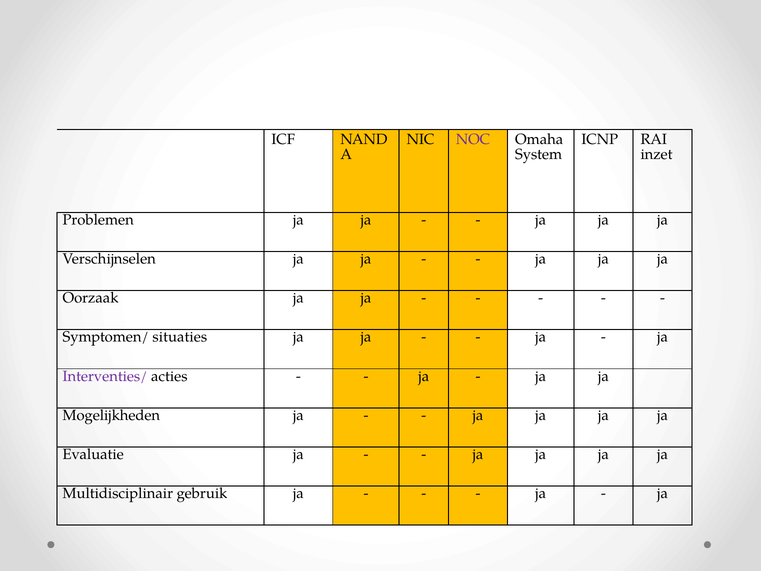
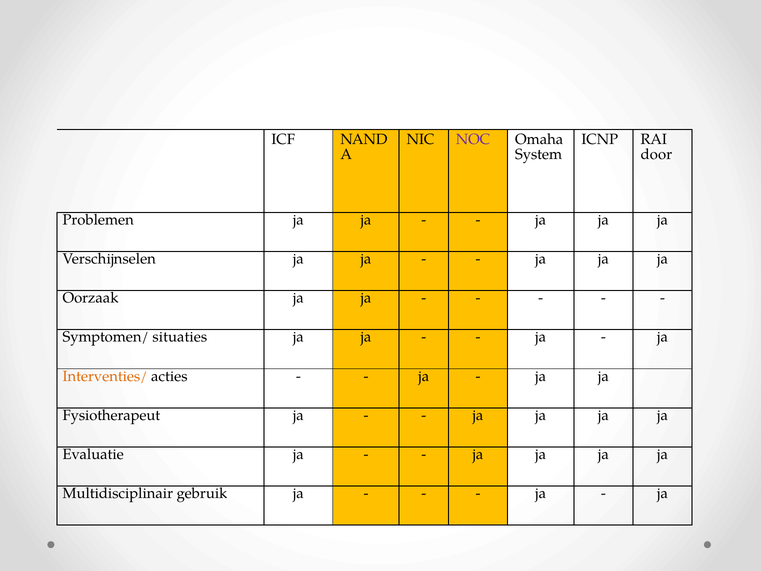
inzet: inzet -> door (656, 154)
Interventies/ colour: purple -> orange (105, 376)
Mogelijkheden: Mogelijkheden -> Fysiotherapeut (111, 415)
